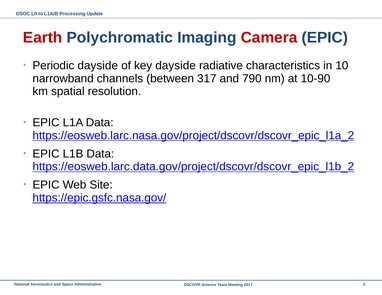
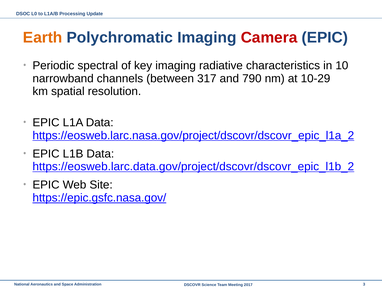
Earth colour: red -> orange (43, 38)
Periodic dayside: dayside -> spectral (98, 66)
key dayside: dayside -> imaging (176, 66)
10-90: 10-90 -> 10-29 (316, 79)
